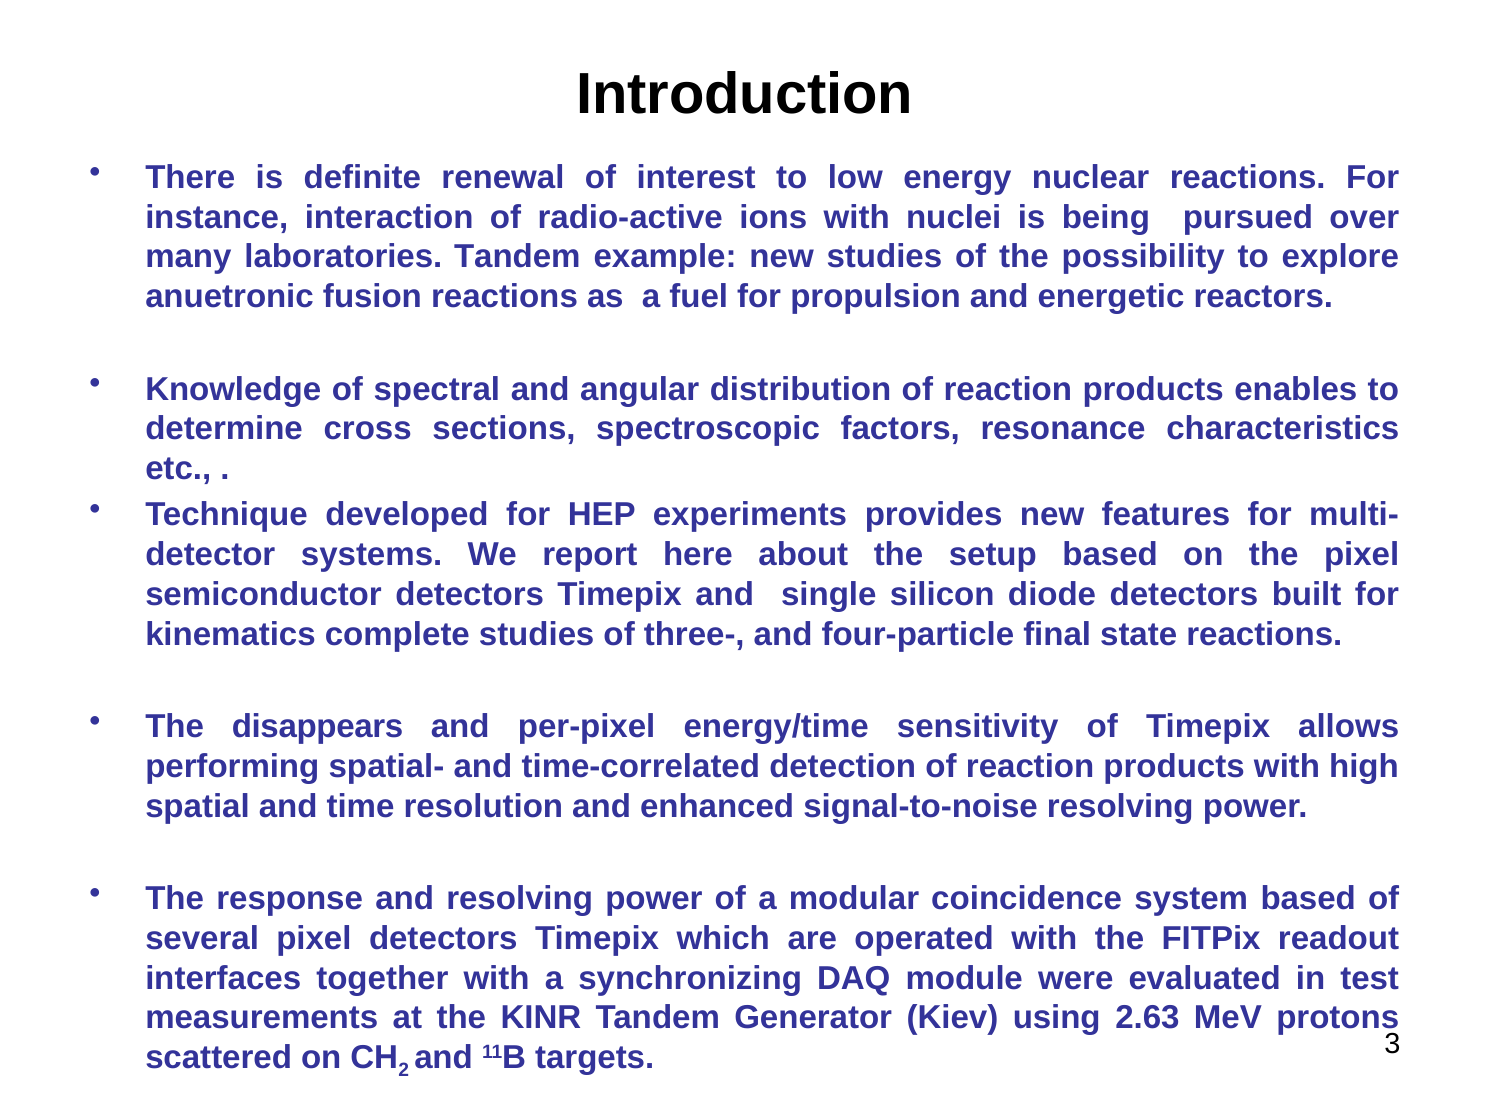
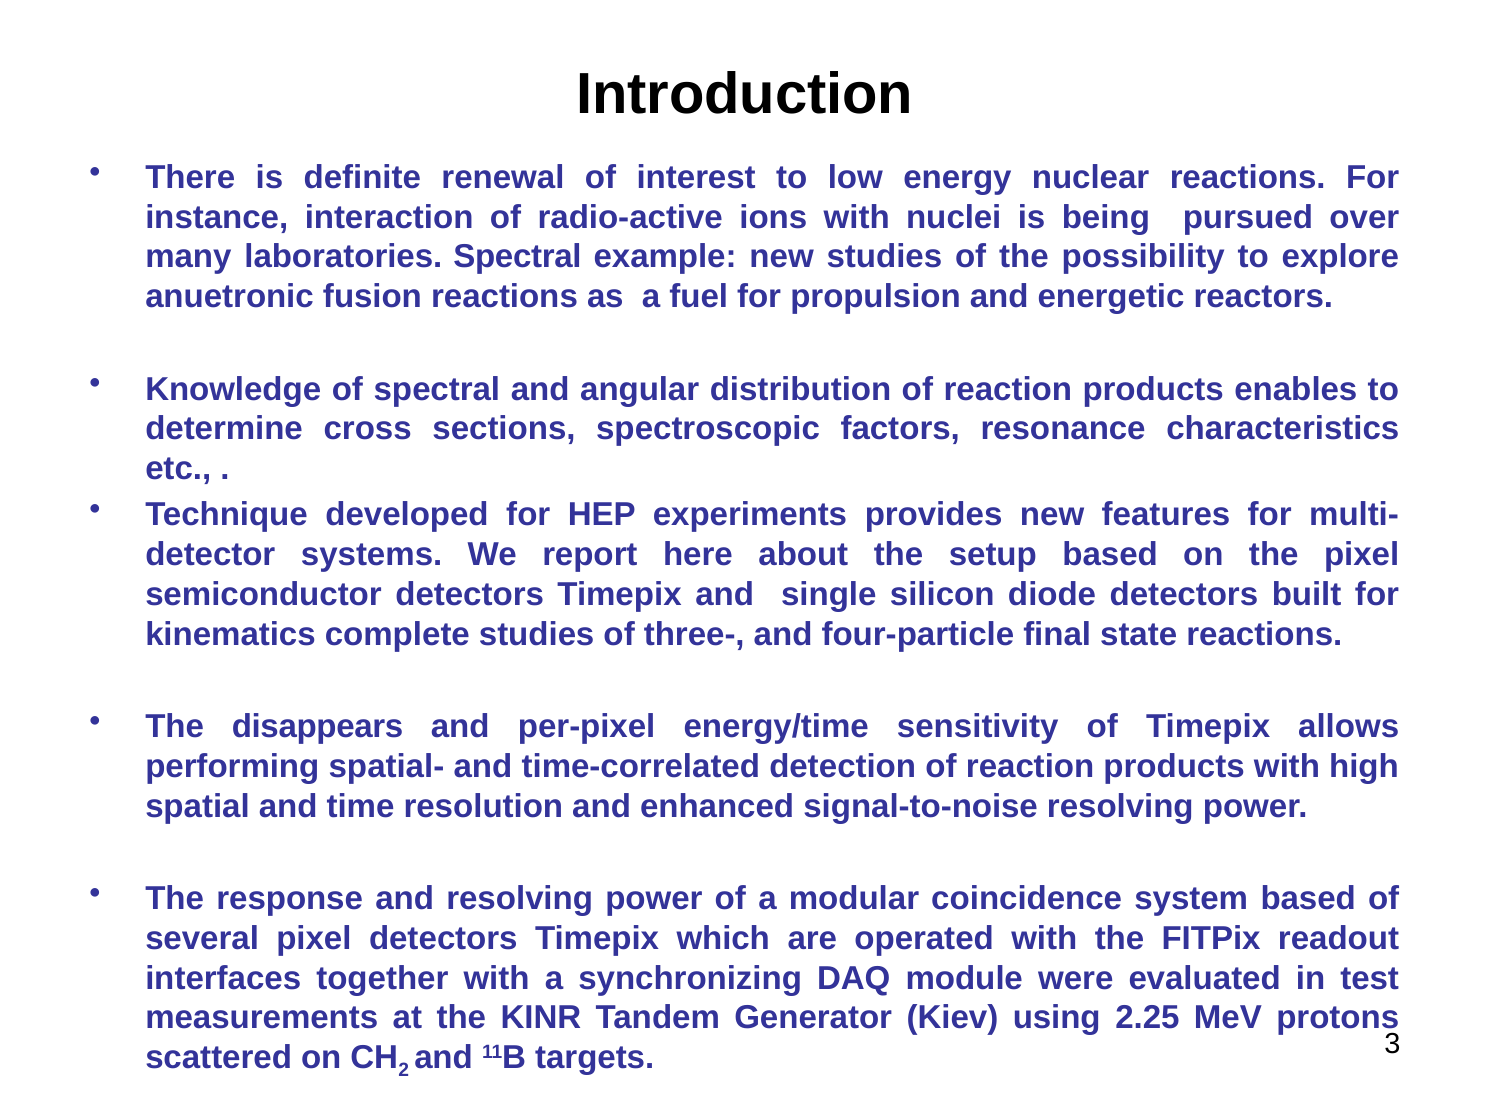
laboratories Tandem: Tandem -> Spectral (517, 257)
2.63: 2.63 -> 2.25 (1147, 1018)
